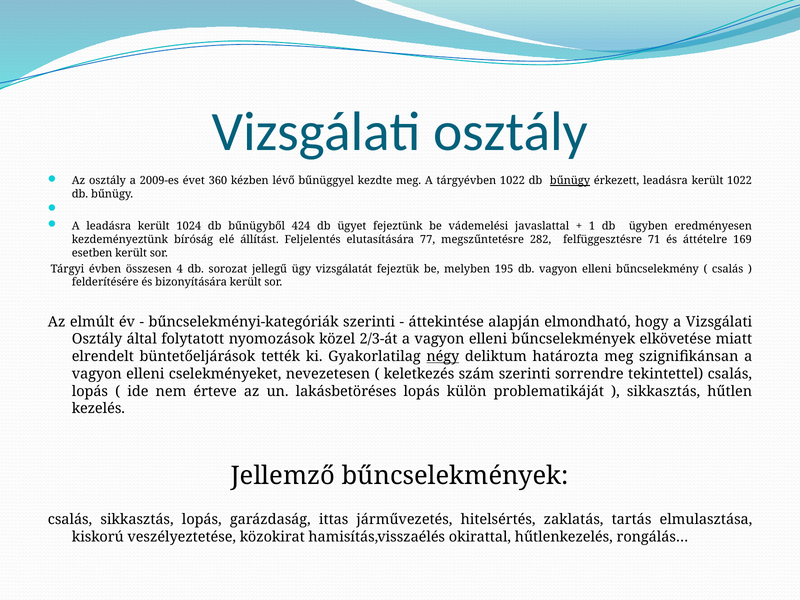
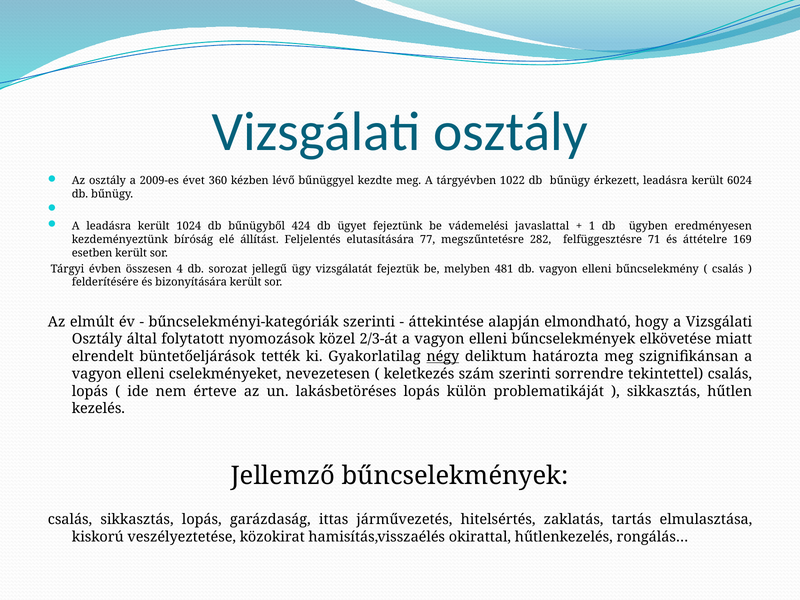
bűnügy underline: present -> none (570, 181)
került 1022: 1022 -> 6024 (740, 181)
195: 195 -> 481 (504, 269)
